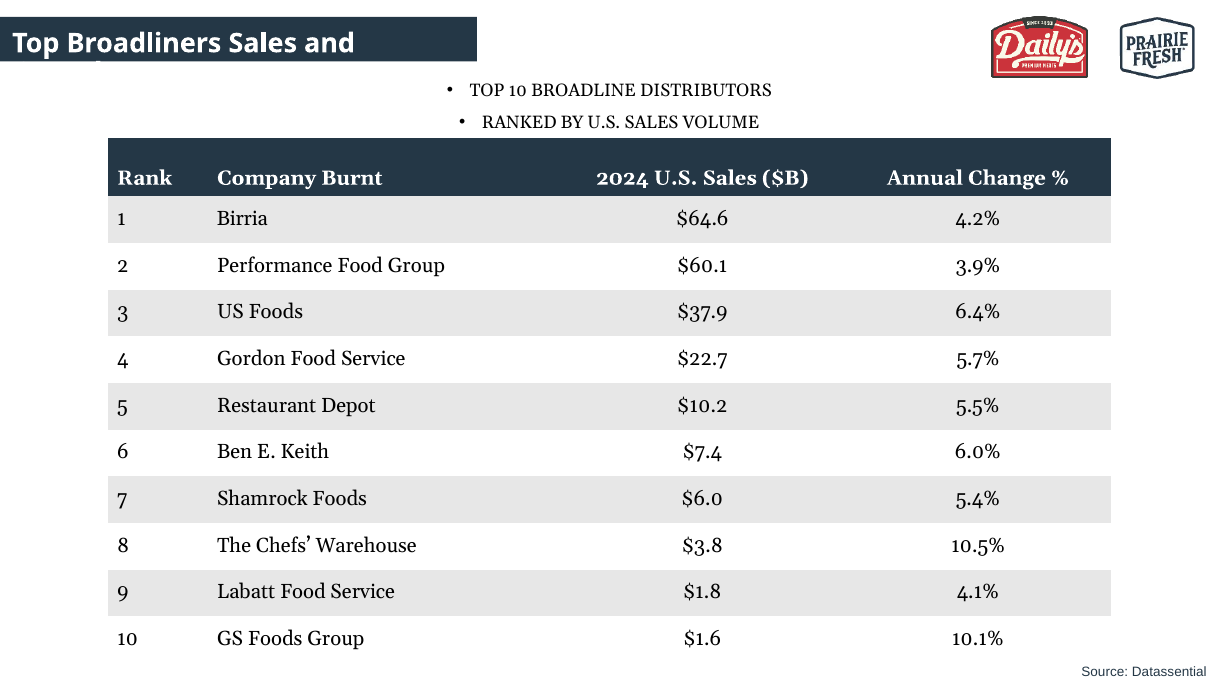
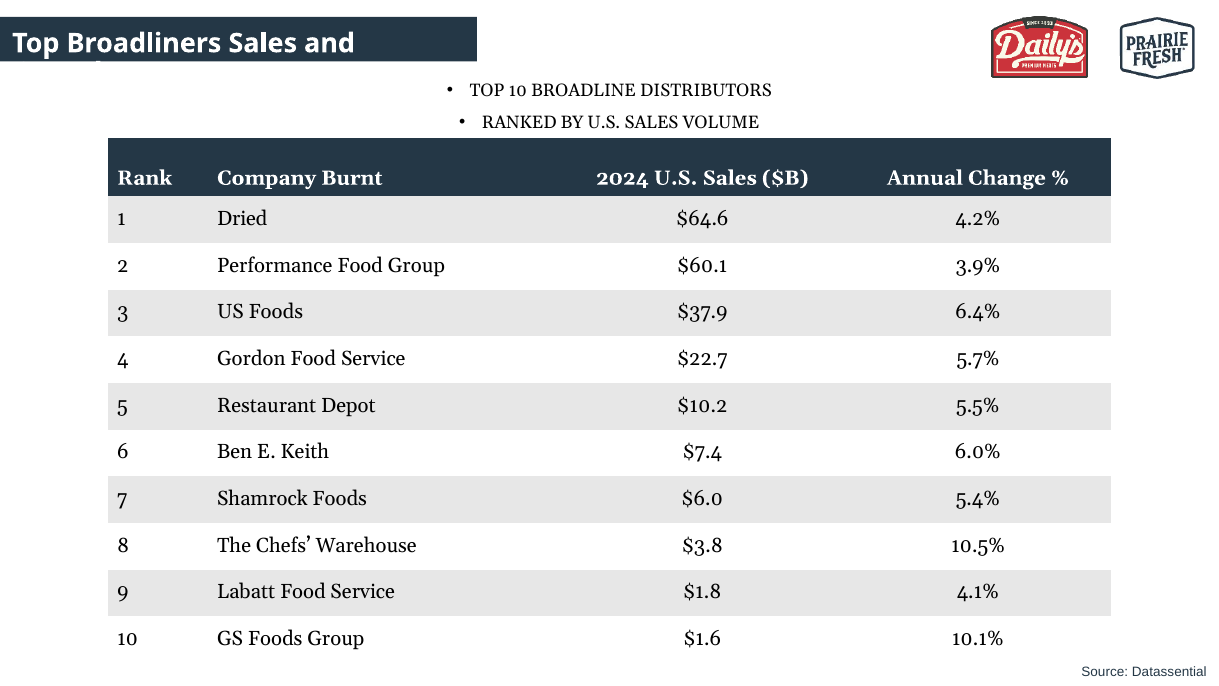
Birria: Birria -> Dried (242, 219)
